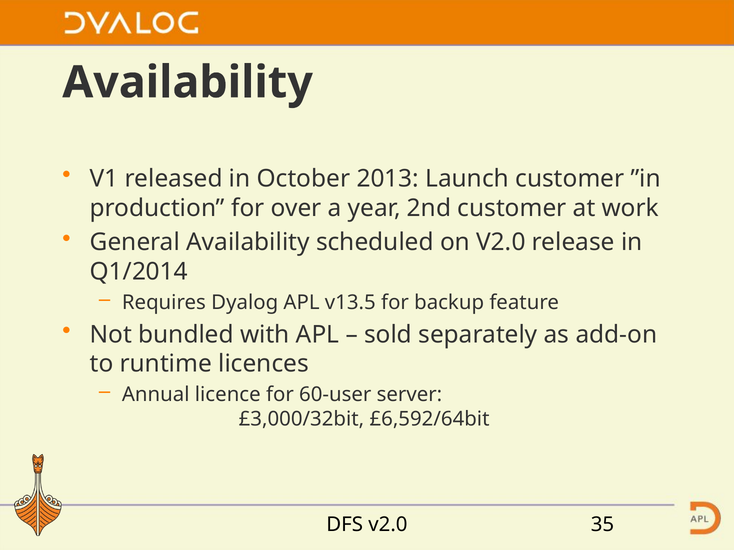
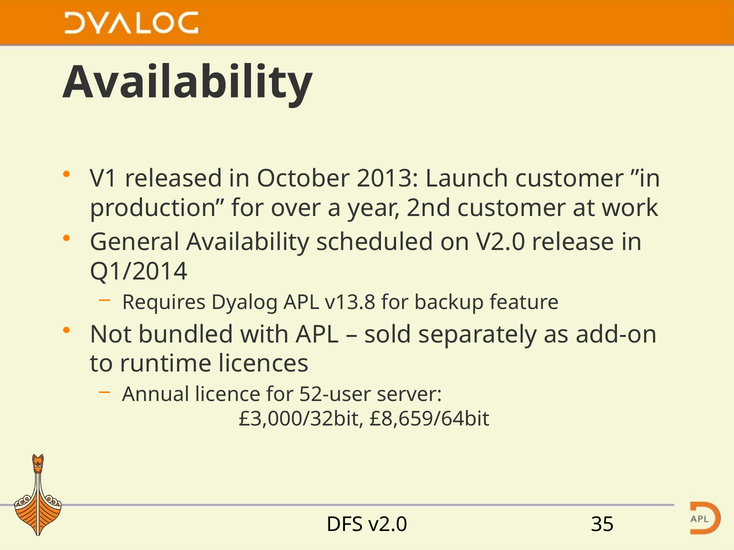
v13.5: v13.5 -> v13.8 (350, 303)
60-user: 60-user -> 52-user (335, 395)
£6,592/64bit: £6,592/64bit -> £8,659/64bit (430, 419)
